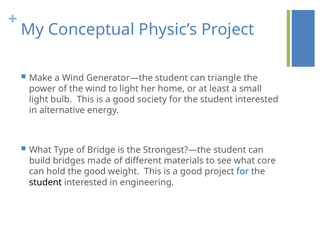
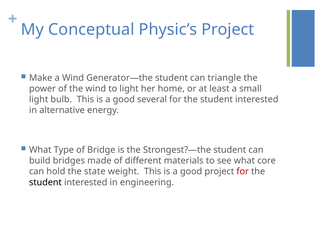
society: society -> several (152, 100)
the good: good -> state (95, 172)
for colour: blue -> red (243, 172)
